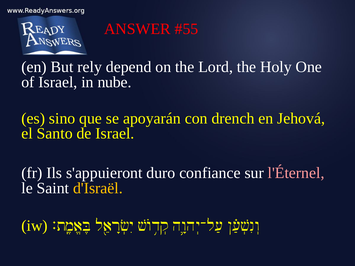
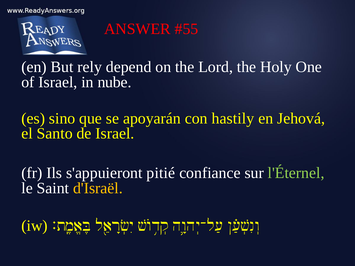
drench: drench -> hastily (233, 118)
duro: duro -> pitié (161, 173)
l'Éternel colour: pink -> light green (296, 173)
